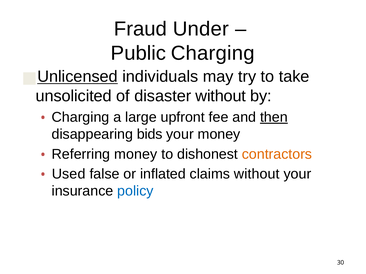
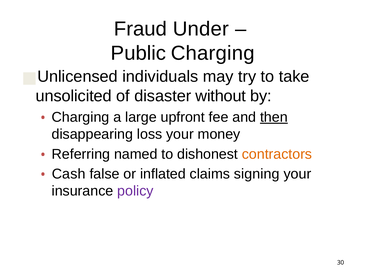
Unlicensed underline: present -> none (78, 77)
bids: bids -> loss (150, 134)
Referring money: money -> named (136, 154)
Used: Used -> Cash (69, 174)
claims without: without -> signing (257, 174)
policy colour: blue -> purple (135, 191)
